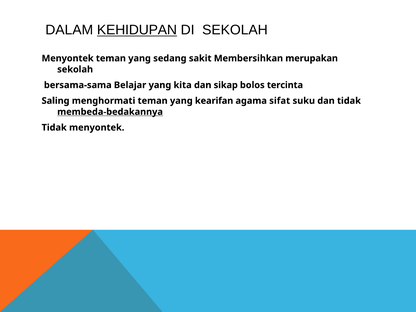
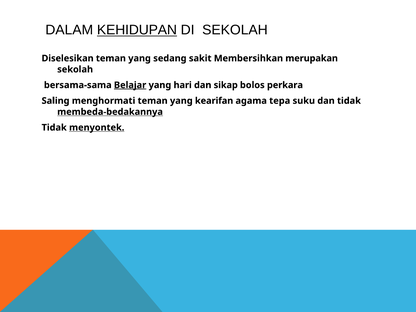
Menyontek: Menyontek -> Diselesikan (68, 58)
Belajar underline: none -> present (130, 85)
kita: kita -> hari (183, 85)
tercinta: tercinta -> perkara (285, 85)
sifat: sifat -> tepa (280, 101)
menyontek underline: none -> present (97, 128)
